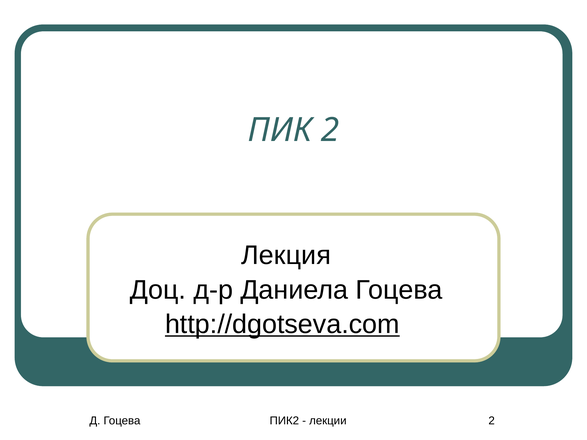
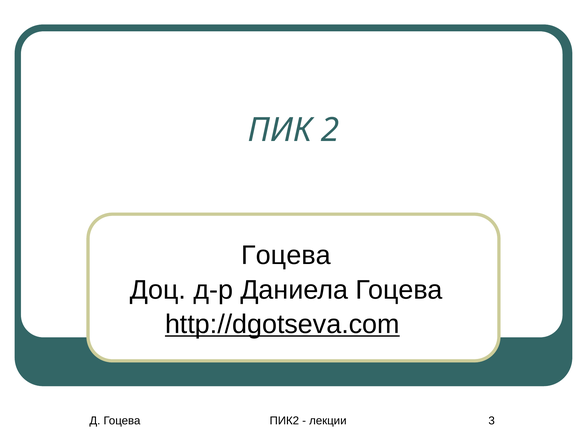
Лекция: Лекция -> Гоцева (286, 256)
лекции 2: 2 -> 3 (492, 421)
